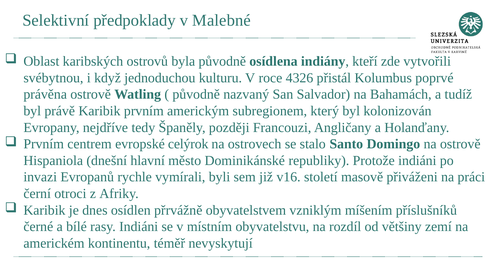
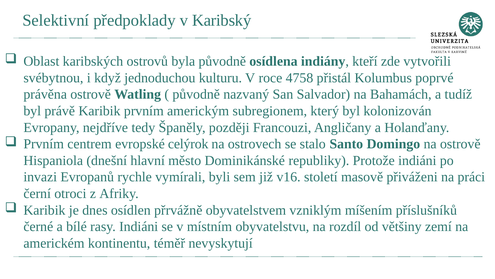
Malebné: Malebné -> Karibský (222, 20)
4326: 4326 -> 4758 (299, 78)
